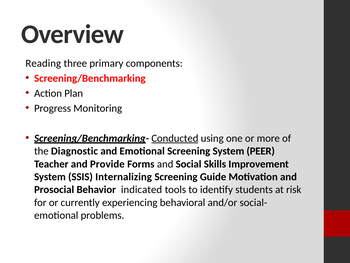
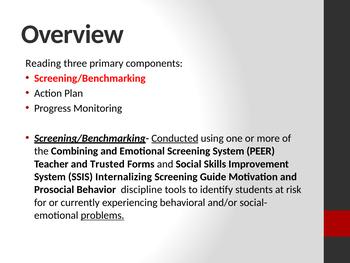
Diagnostic: Diagnostic -> Combining (75, 151)
Provide: Provide -> Trusted (107, 164)
indicated: indicated -> discipline (142, 189)
problems underline: none -> present (102, 215)
